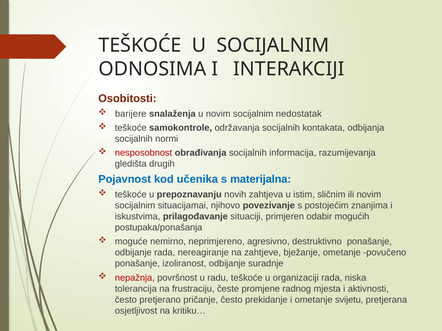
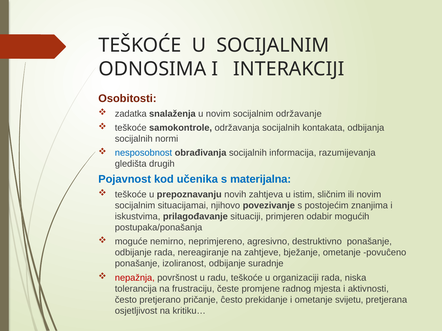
barijere: barijere -> zadatka (131, 114)
nedostatak: nedostatak -> održavanje (299, 114)
nesposobnost colour: red -> blue (144, 153)
